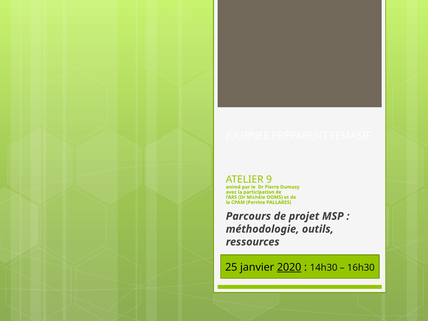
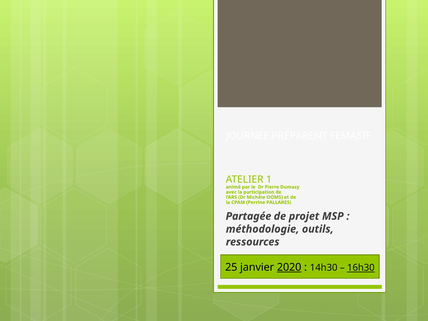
9: 9 -> 1 (269, 180)
Parcours: Parcours -> Partagée (248, 216)
16h30 underline: none -> present (361, 268)
